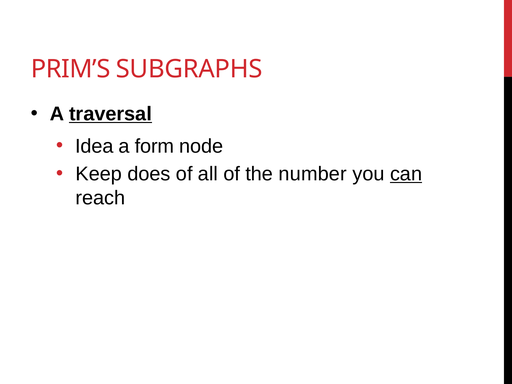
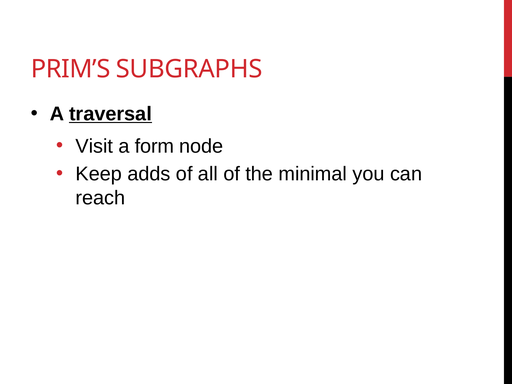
Idea: Idea -> Visit (94, 146)
does: does -> adds (149, 174)
number: number -> minimal (313, 174)
can underline: present -> none (406, 174)
